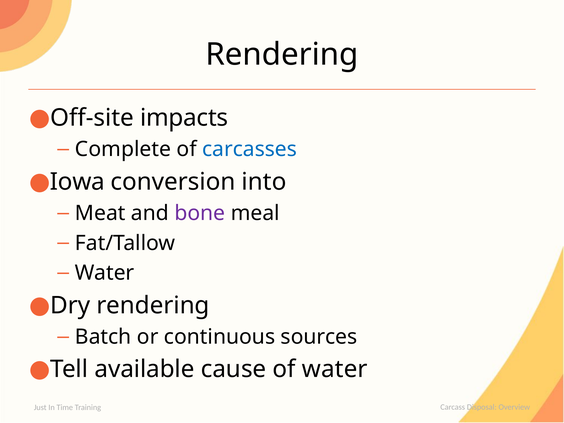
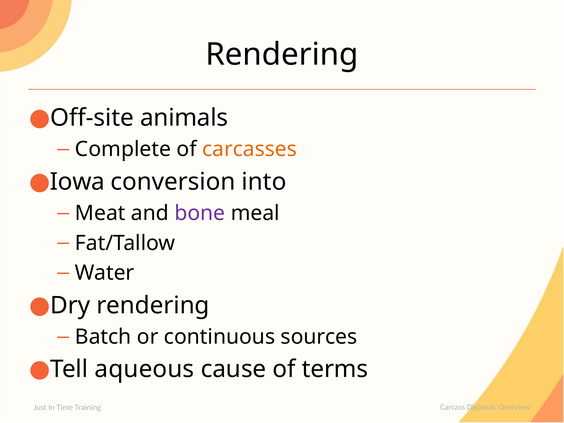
impacts: impacts -> animals (184, 118)
carcasses colour: blue -> orange (250, 149)
available: available -> aqueous (144, 369)
of water: water -> terms (335, 369)
